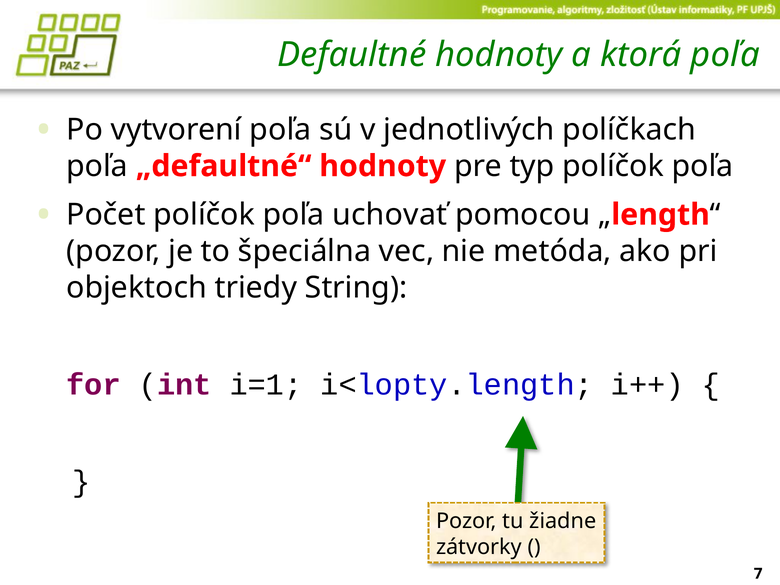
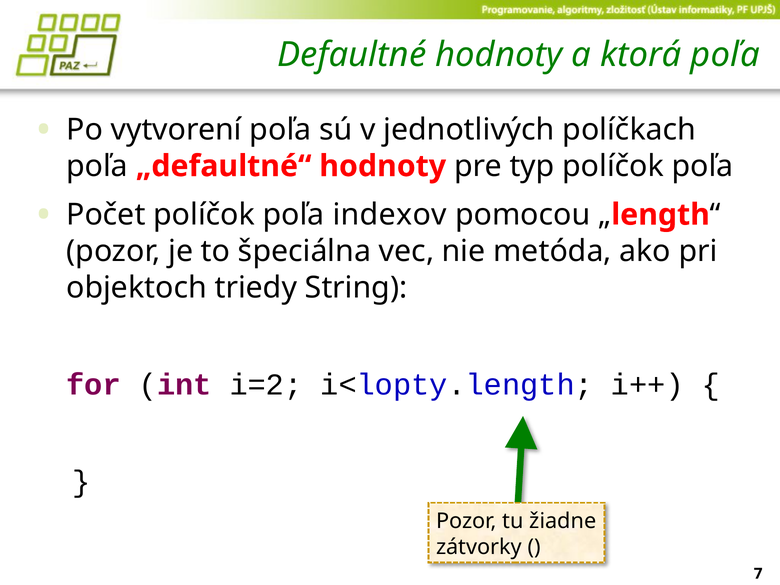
uchovať: uchovať -> indexov (390, 215)
i=1: i=1 -> i=2 (266, 385)
